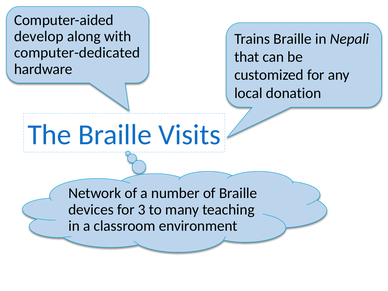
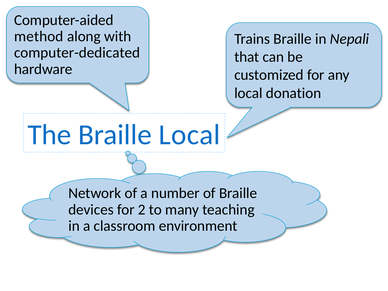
develop: develop -> method (39, 36)
Braille Visits: Visits -> Local (189, 135)
3: 3 -> 2 (142, 210)
